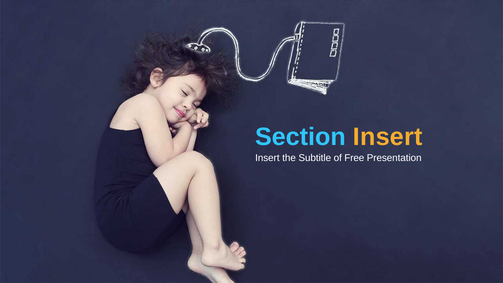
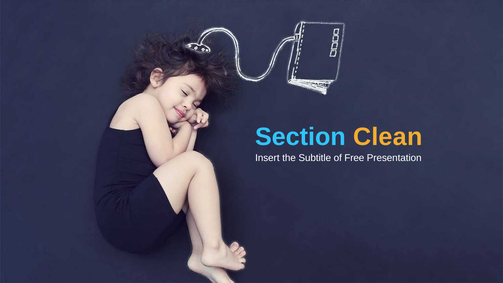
Section Insert: Insert -> Clean (388, 137)
